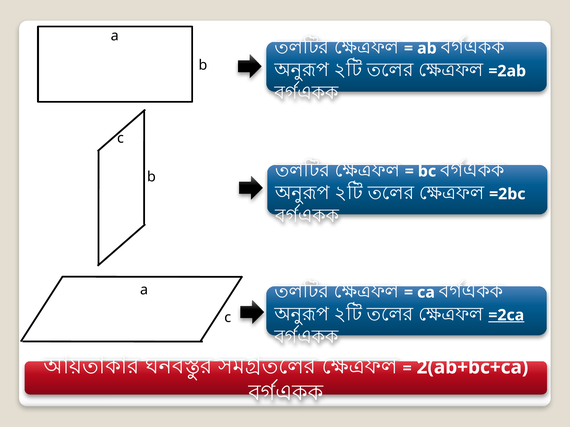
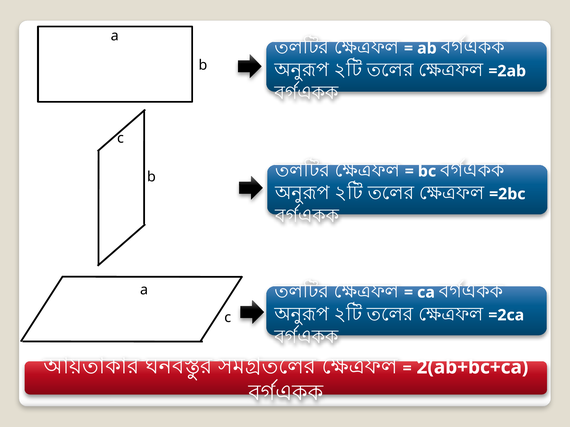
=2ca underline: present -> none (506, 316)
